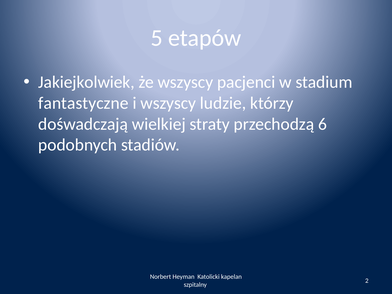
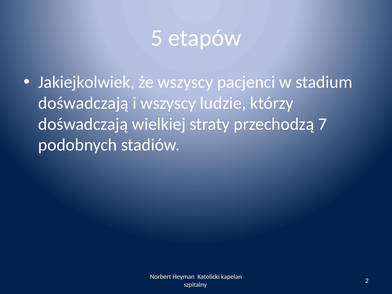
fantastyczne: fantastyczne -> dośwadczają (83, 103)
6: 6 -> 7 (322, 124)
